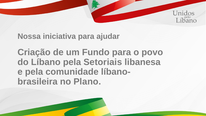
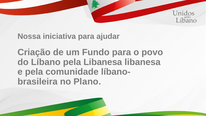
pela Setoriais: Setoriais -> Libanesa (103, 62)
